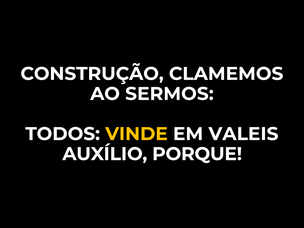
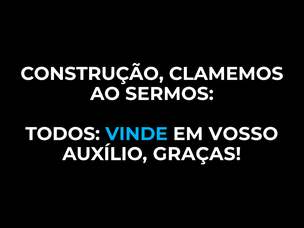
VINDE colour: yellow -> light blue (137, 134)
VALEIS: VALEIS -> VOSSO (243, 134)
PORQUE: PORQUE -> GRAÇAS (197, 154)
